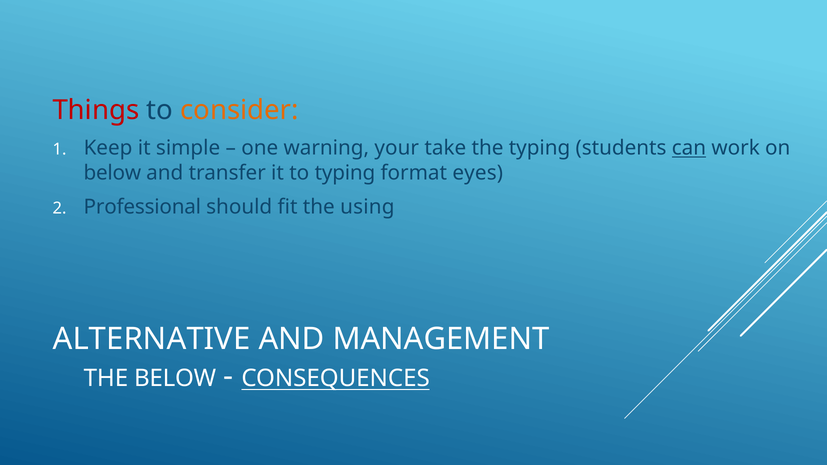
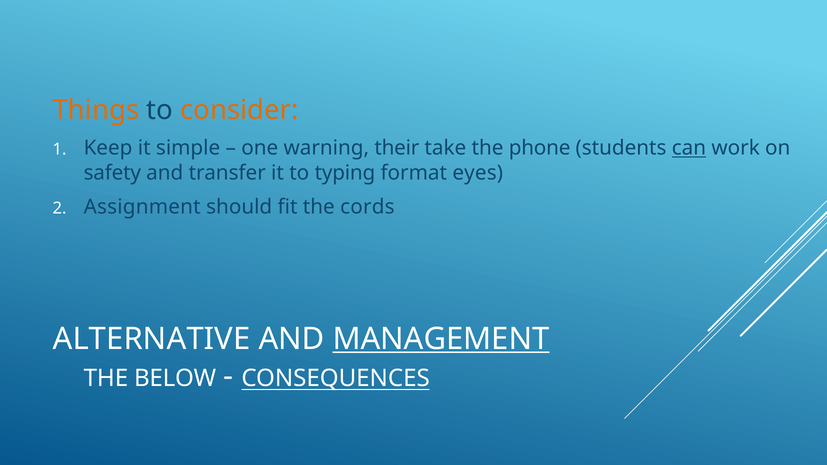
Things colour: red -> orange (96, 110)
your: your -> their (397, 148)
the typing: typing -> phone (540, 148)
below: below -> safety (112, 173)
Professional: Professional -> Assignment (142, 207)
using: using -> cords (367, 207)
MANAGEMENT underline: none -> present (441, 339)
